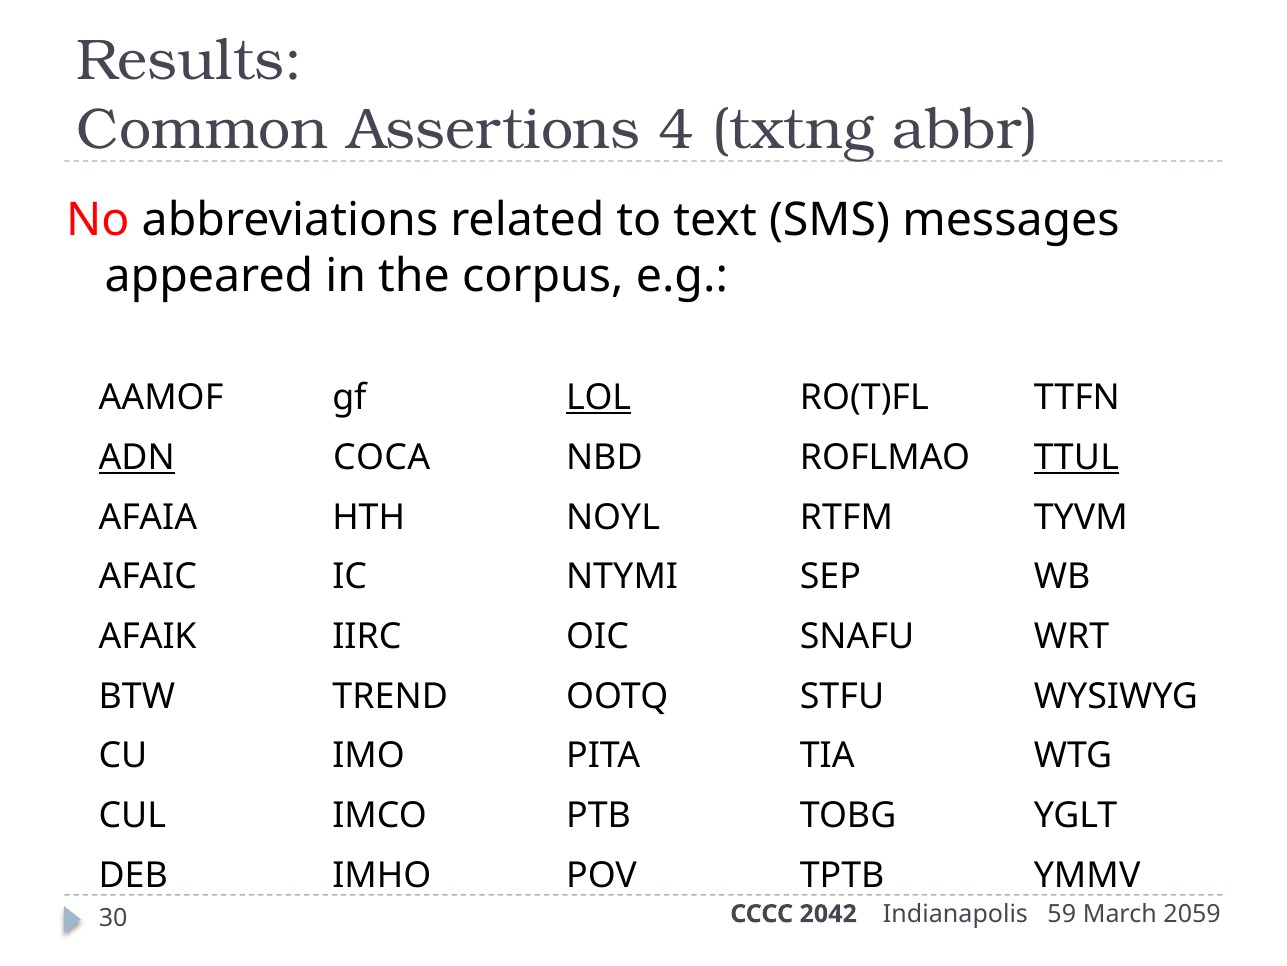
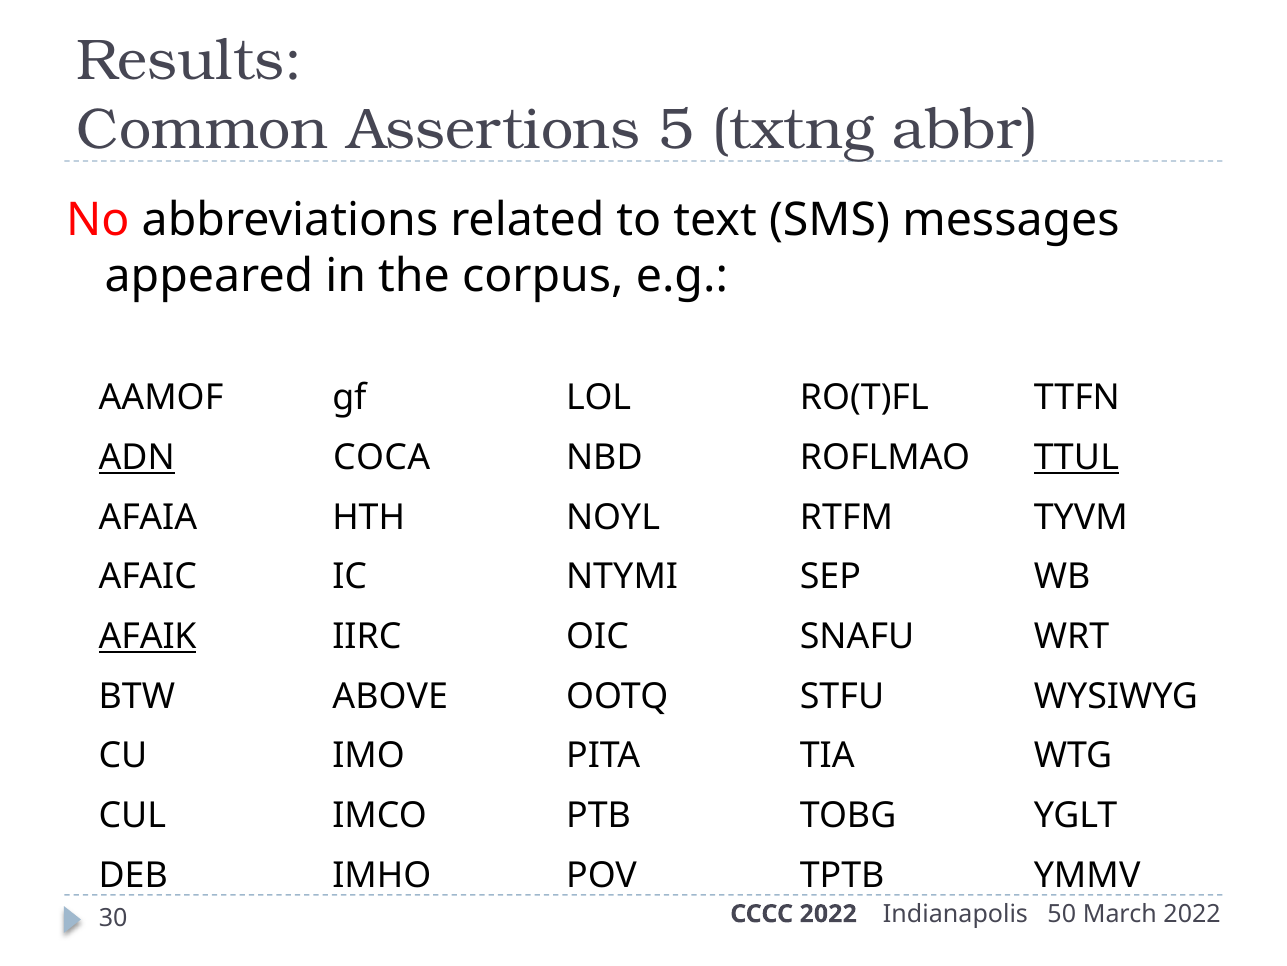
4: 4 -> 5 (677, 129)
LOL underline: present -> none (599, 398)
AFAIK underline: none -> present (148, 636)
TREND: TREND -> ABOVE (390, 696)
CCCC 2042: 2042 -> 2022 (828, 913)
59: 59 -> 50 (1062, 913)
March 2059: 2059 -> 2022 (1192, 913)
